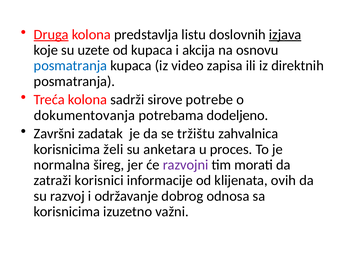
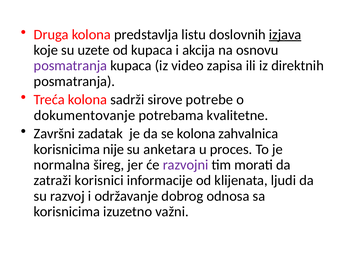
Druga underline: present -> none (51, 34)
posmatranja colour: blue -> purple (70, 66)
dokumentovanja: dokumentovanja -> dokumentovanje (85, 115)
dodeljeno: dodeljeno -> kvalitetne (237, 115)
se tržištu: tržištu -> kolona (196, 133)
želi: želi -> nije (114, 149)
ovih: ovih -> ljudi (284, 180)
